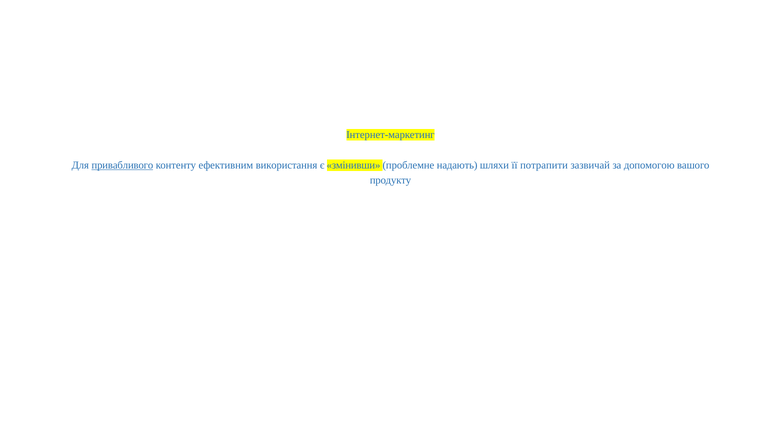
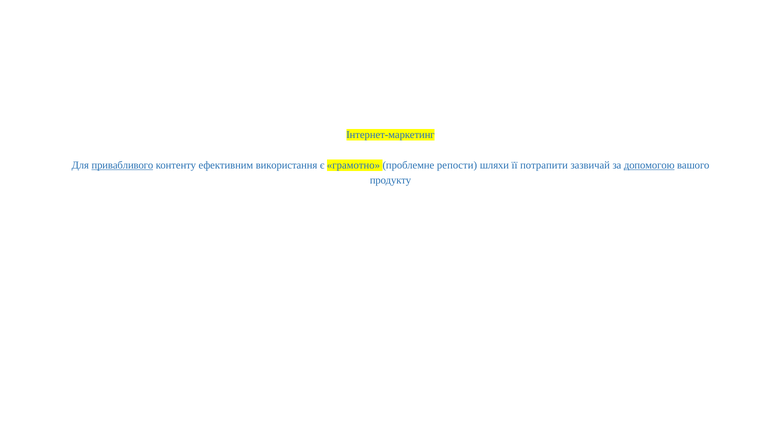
змінивши: змінивши -> грамотно (353, 165)
надають: надають -> репости (457, 165)
допомогою underline: none -> present (649, 165)
